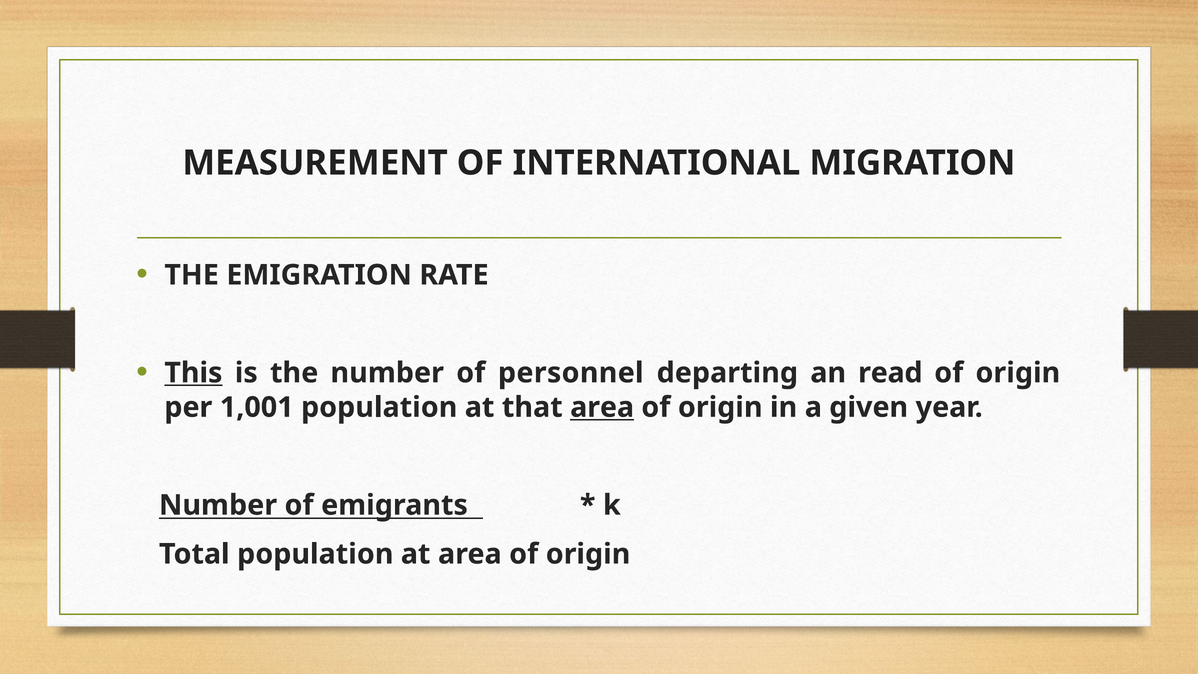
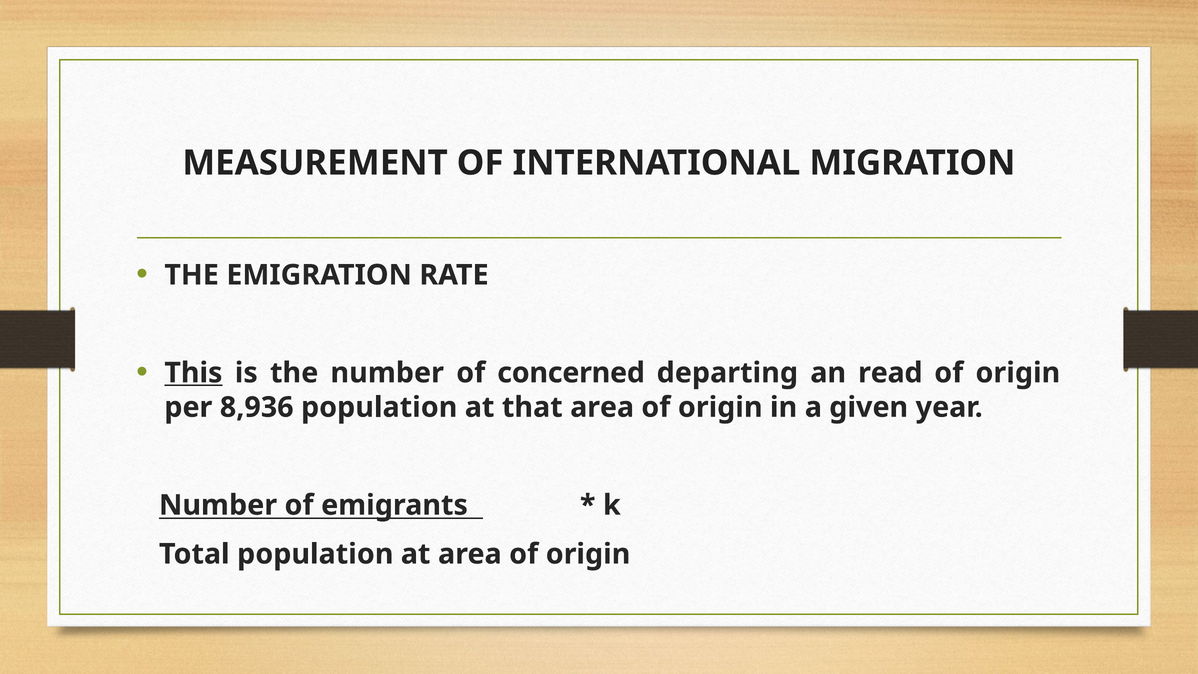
personnel: personnel -> concerned (571, 373)
1,001: 1,001 -> 8,936 (257, 407)
area underline: present -> none (602, 407)
